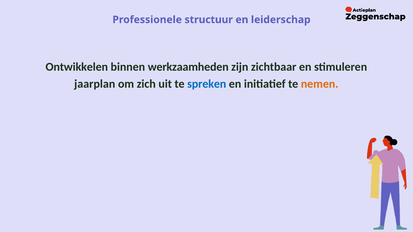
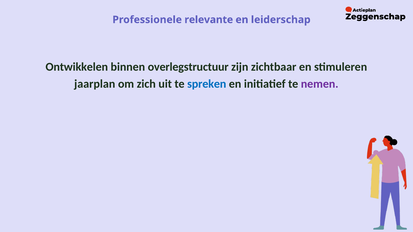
structuur: structuur -> relevante (209, 20)
werkzaamheden: werkzaamheden -> overlegstructuur (188, 67)
nemen colour: orange -> purple (320, 84)
